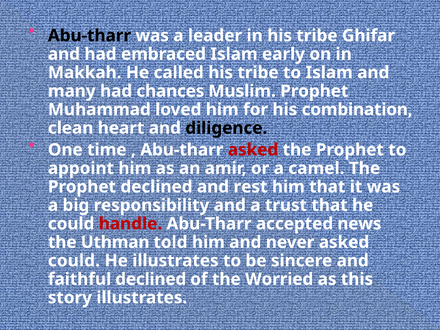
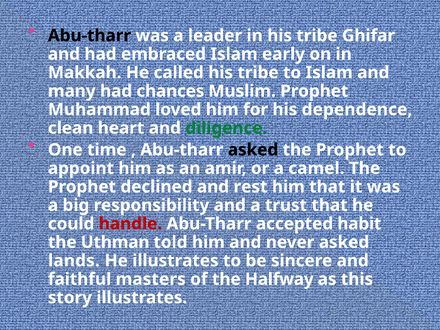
combination: combination -> dependence (357, 110)
diligence colour: black -> green (226, 128)
asked colour: red -> black (253, 150)
news: news -> habit (359, 224)
could: could -> lands (74, 261)
faithful declined: declined -> masters (151, 279)
Worried: Worried -> Halfway (279, 279)
